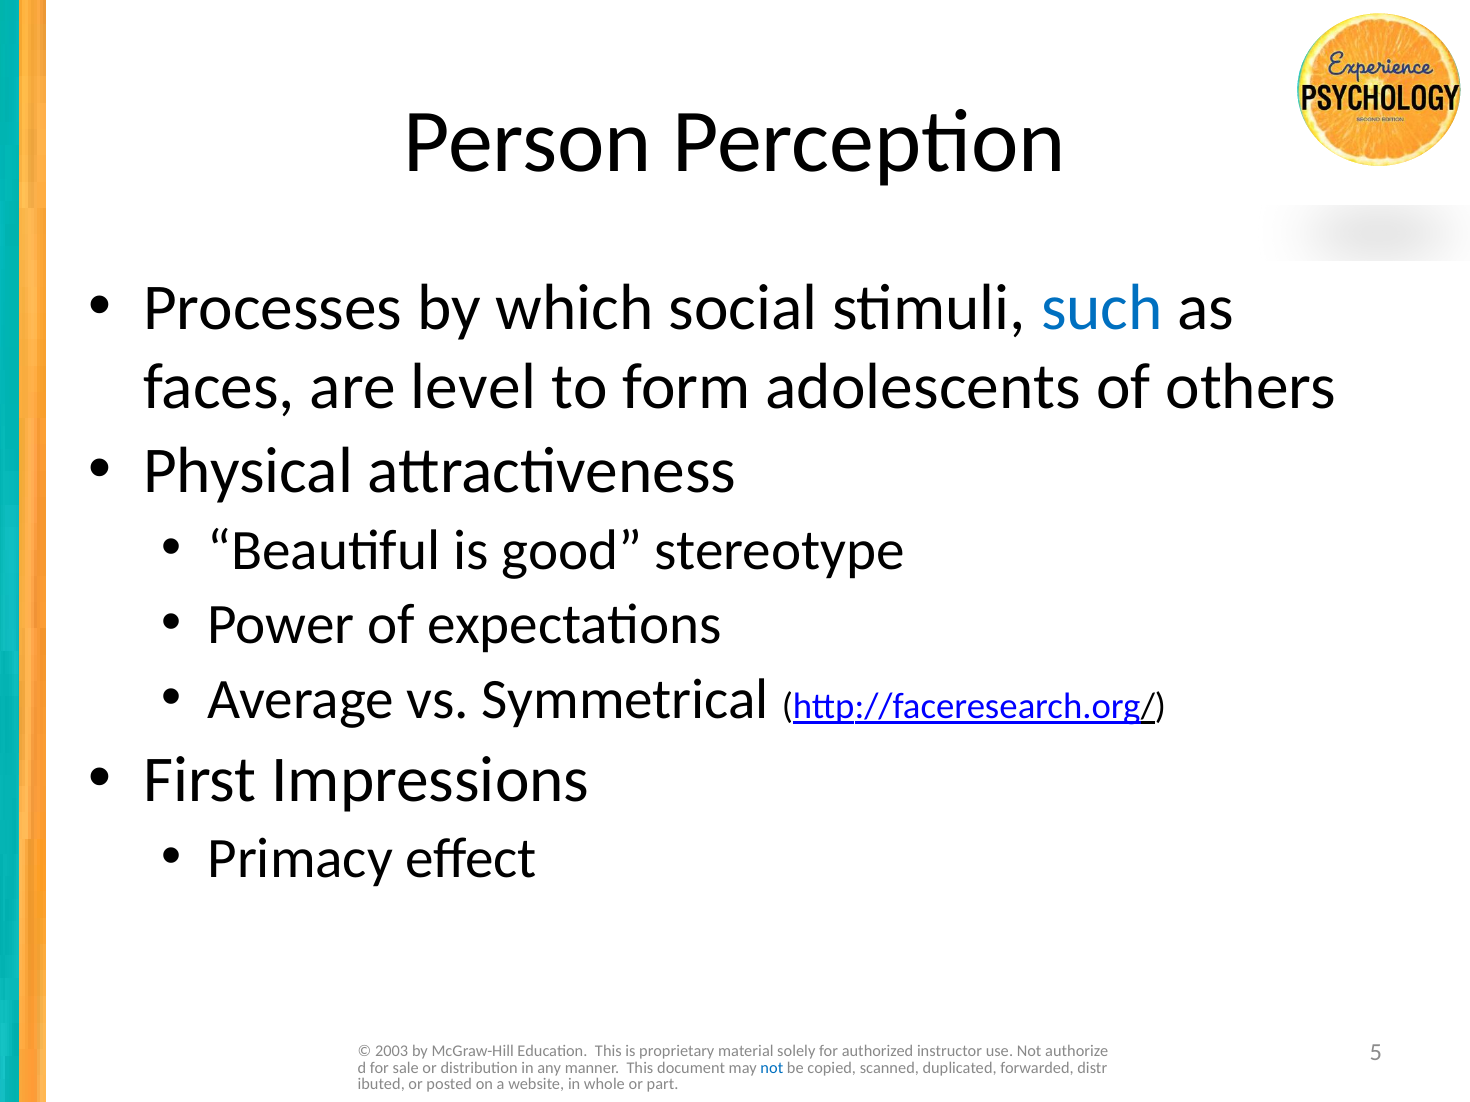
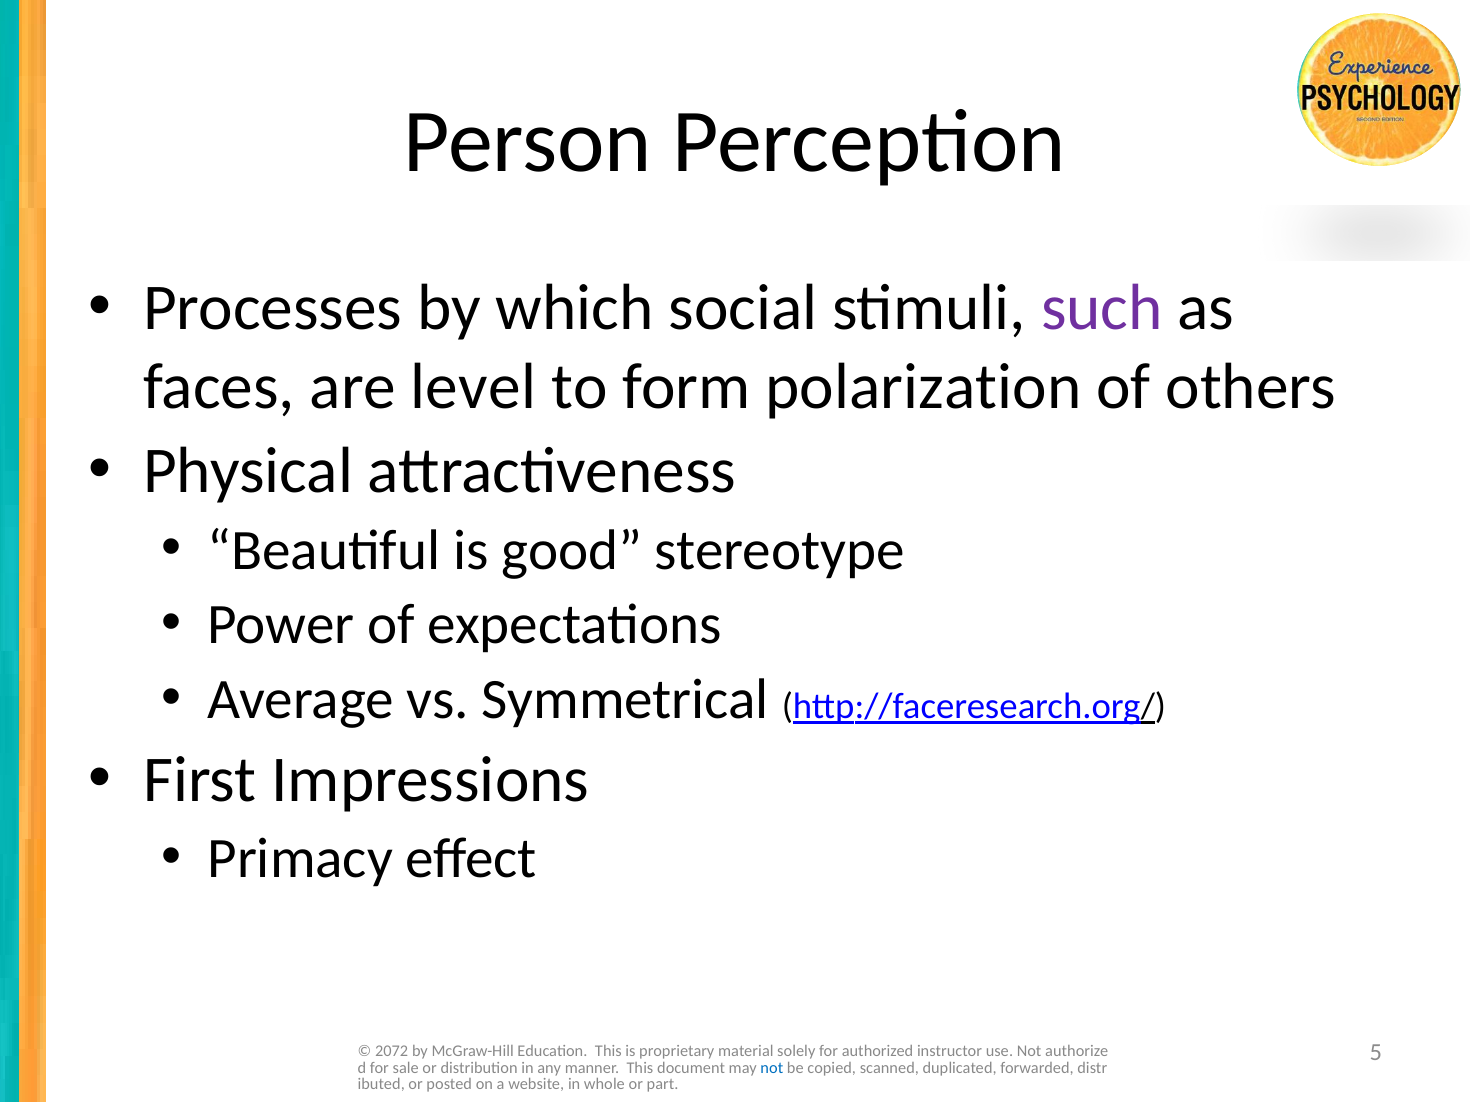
such colour: blue -> purple (1102, 308)
adolescents: adolescents -> polarization (923, 387)
2003: 2003 -> 2072 (392, 1052)
